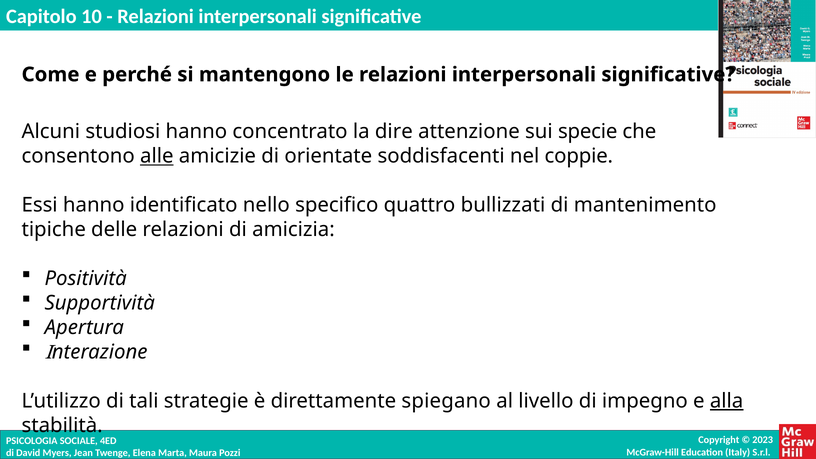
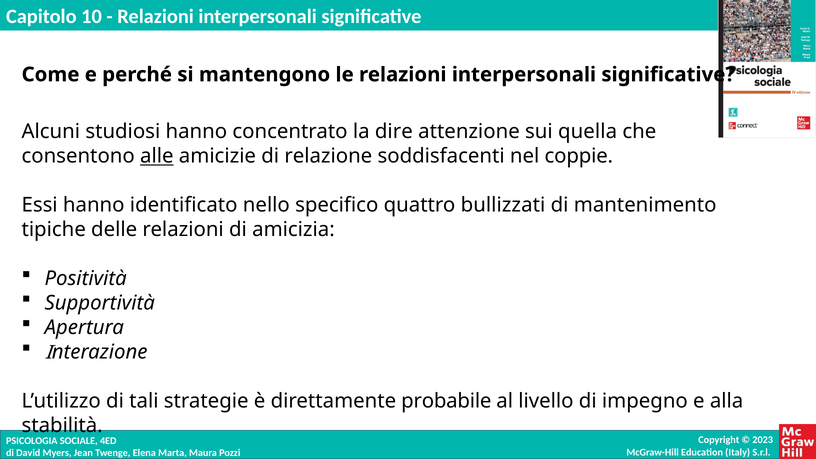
specie: specie -> quella (588, 132)
orientate: orientate -> relazione (328, 156)
spiegano: spiegano -> probabile (446, 401)
alla underline: present -> none (727, 401)
